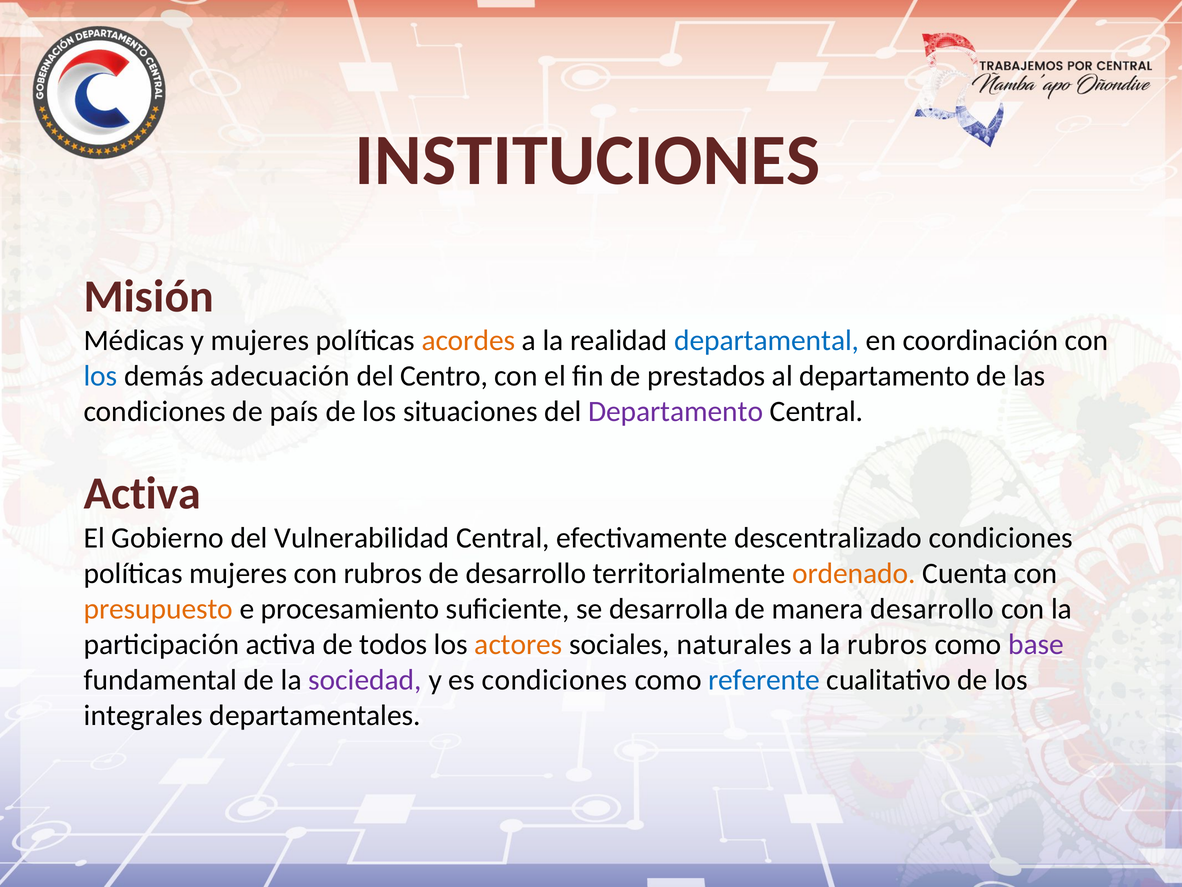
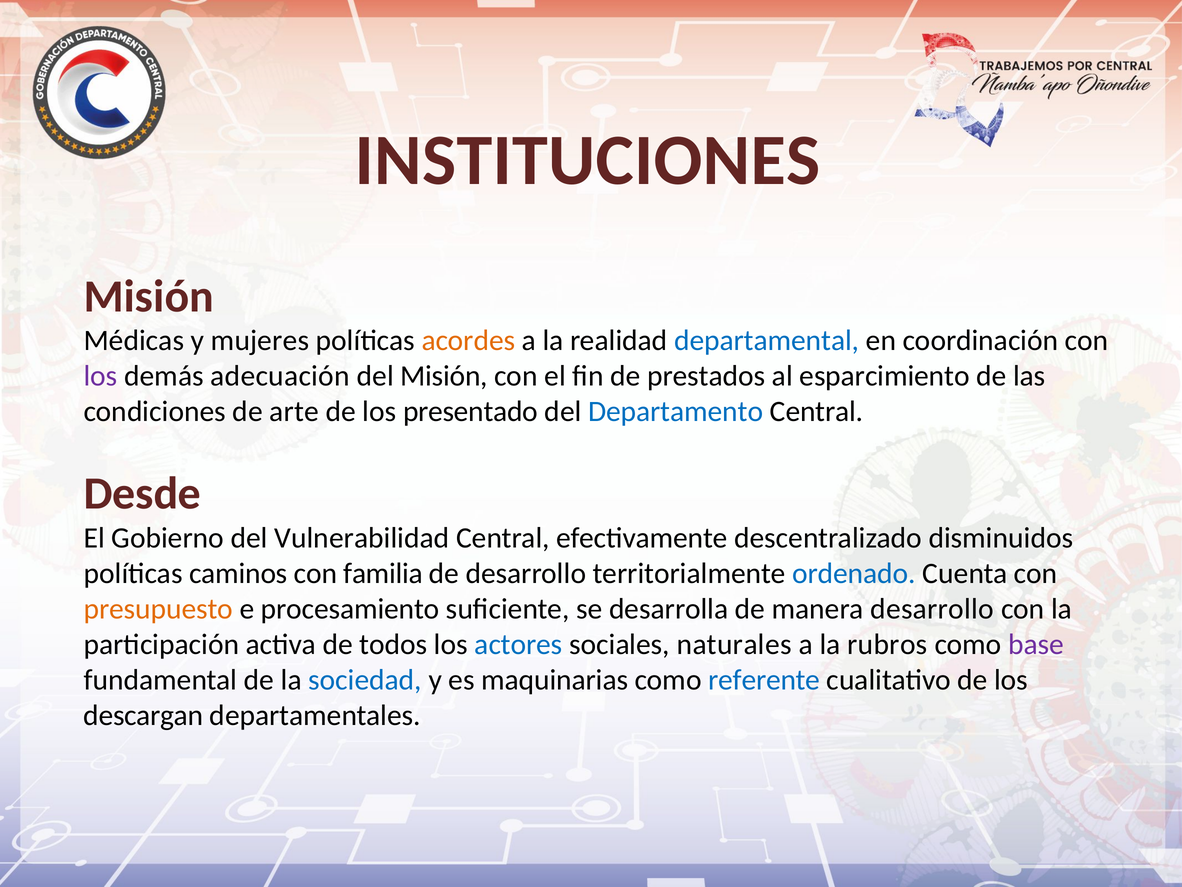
los colour: blue -> purple (101, 376)
del Centro: Centro -> Misión (444, 376)
al departamento: departamento -> esparcimiento (885, 376)
país: país -> arte (294, 411)
situaciones: situaciones -> presentado (470, 411)
Departamento colour: purple -> blue (676, 411)
Activa: Activa -> Desde (142, 493)
descentralizado condiciones: condiciones -> disminuidos (1001, 538)
políticas mujeres: mujeres -> caminos (238, 573)
con rubros: rubros -> familia (383, 573)
ordenado colour: orange -> blue (854, 573)
actores colour: orange -> blue (518, 644)
sociedad colour: purple -> blue (365, 679)
es condiciones: condiciones -> maquinarias (555, 679)
integrales: integrales -> descargan (143, 715)
